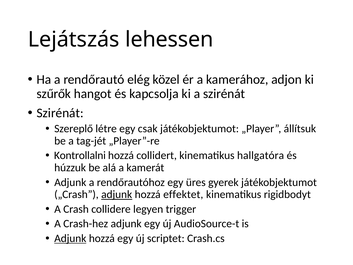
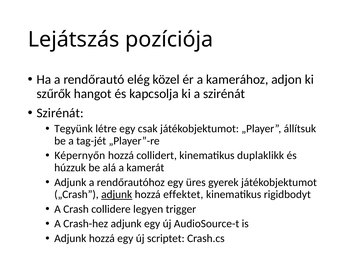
lehessen: lehessen -> pozíciója (169, 40)
Szereplő: Szereplő -> Tegyünk (74, 129)
Kontrollalni: Kontrollalni -> Képernyőn (80, 155)
hallgatóra: hallgatóra -> duplaklikk (261, 155)
Adjunk underline: present -> none (70, 238)
